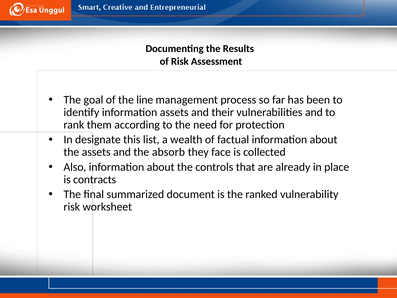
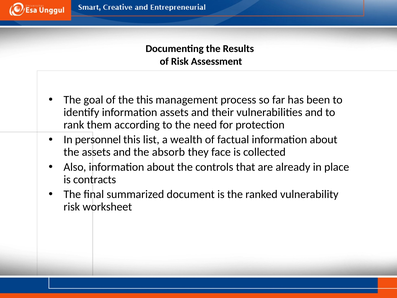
the line: line -> this (145, 100)
designate: designate -> personnel (98, 140)
